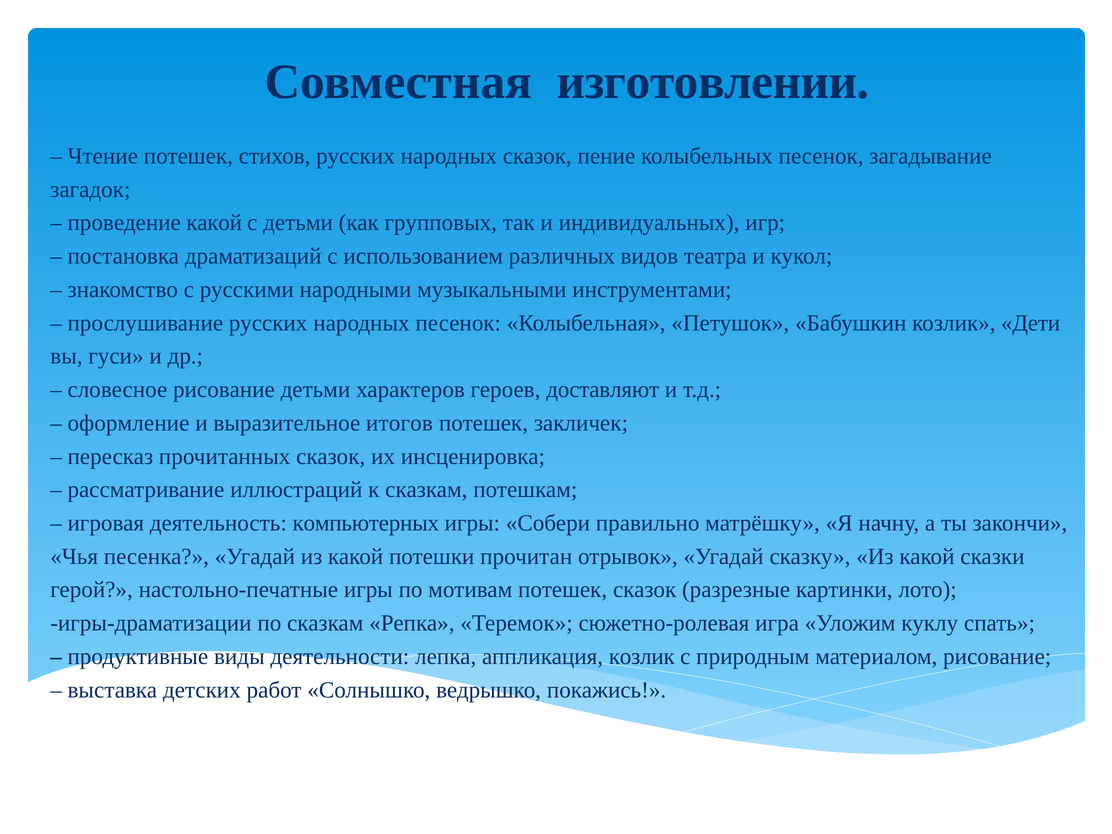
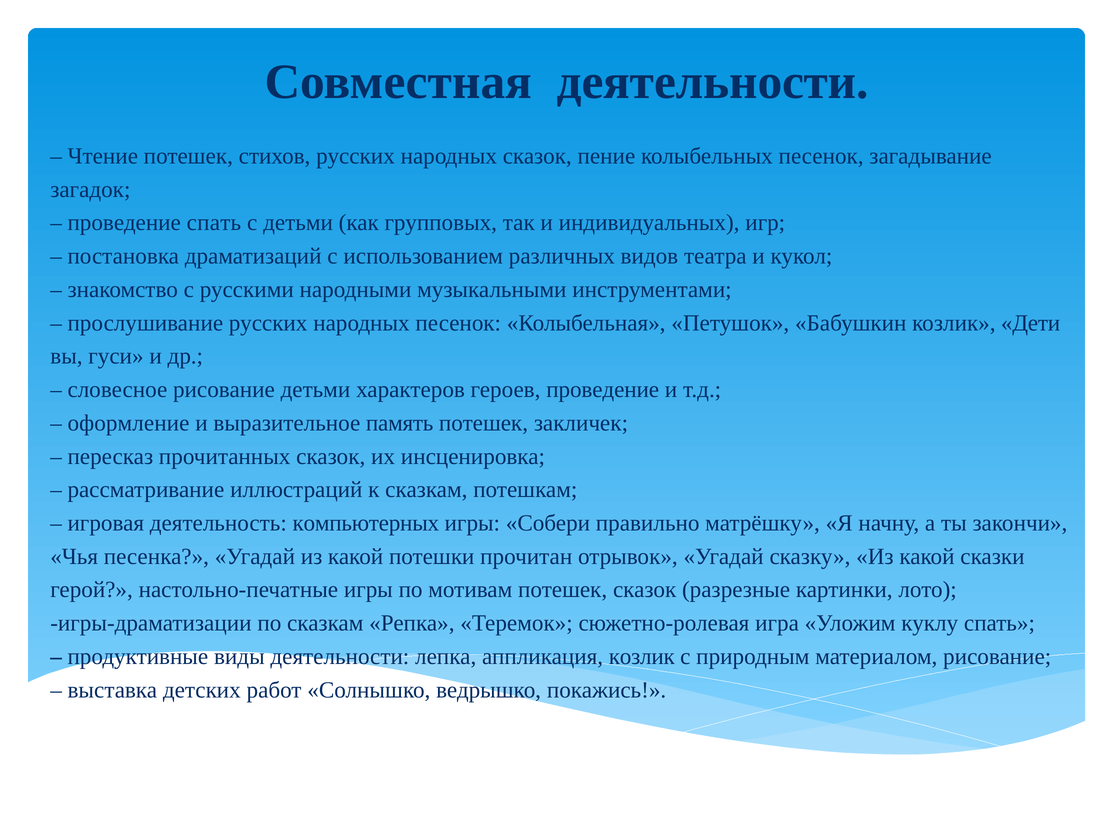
Совместная изготовлении: изготовлении -> деятельности (713, 82)
проведение какой: какой -> спать (214, 223)
героев доставляют: доставляют -> проведение (603, 390)
итогов: итогов -> память (400, 423)
